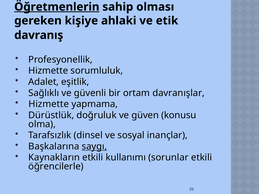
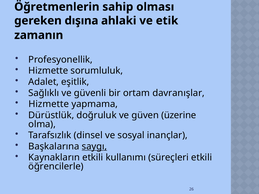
Öğretmenlerin underline: present -> none (57, 7)
kişiye: kişiye -> dışına (81, 21)
davranış: davranış -> zamanın (39, 35)
konusu: konusu -> üzerine (179, 115)
sorunlar: sorunlar -> süreçleri (168, 158)
